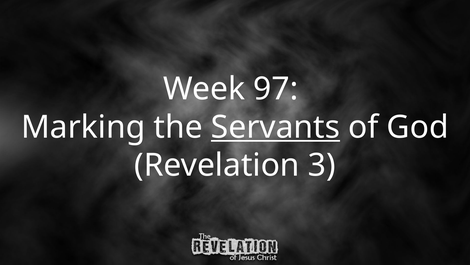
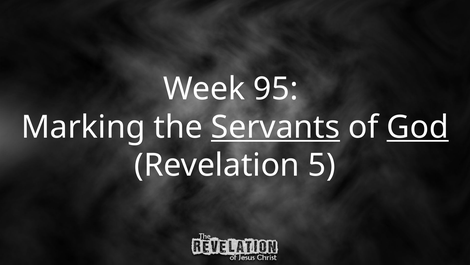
97: 97 -> 95 (276, 89)
God underline: none -> present (418, 127)
3: 3 -> 5 (322, 165)
